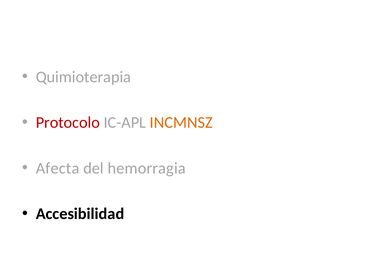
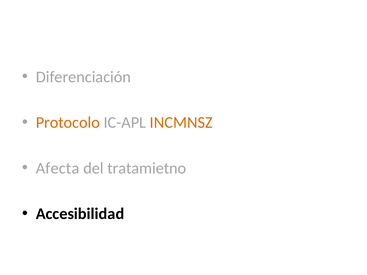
Quimioterapia: Quimioterapia -> Diferenciación (83, 77)
Protocolo colour: red -> orange (68, 123)
hemorragia: hemorragia -> tratamietno (147, 168)
